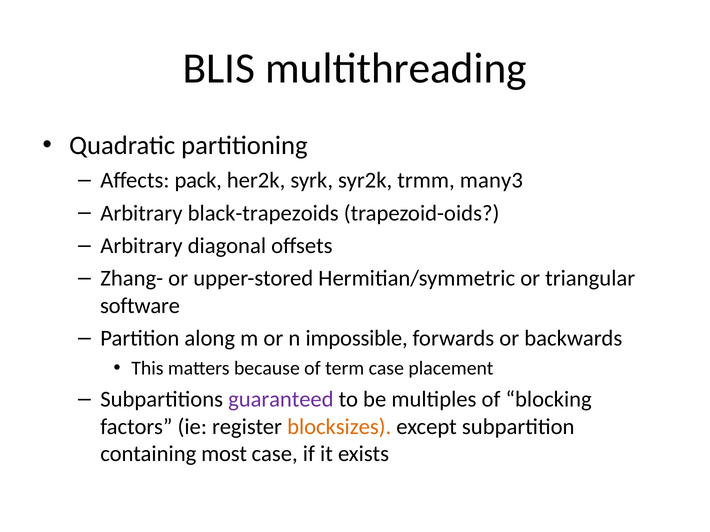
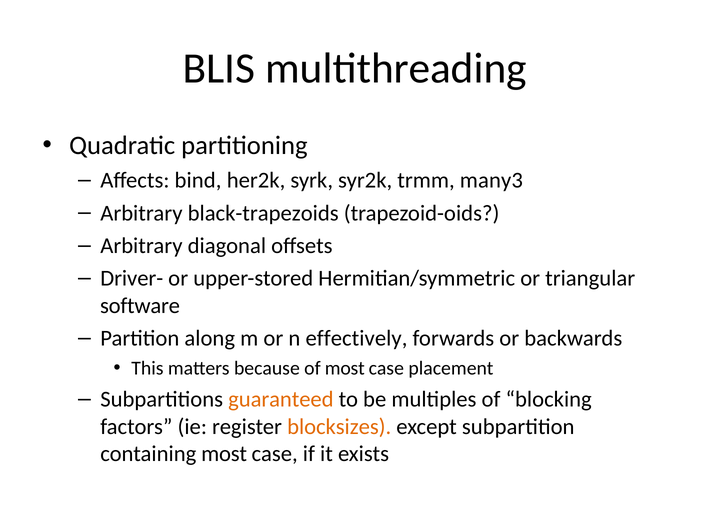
pack: pack -> bind (198, 181)
Zhang-: Zhang- -> Driver- (132, 279)
impossible: impossible -> effectively (356, 339)
of term: term -> most (345, 369)
guaranteed colour: purple -> orange (281, 400)
